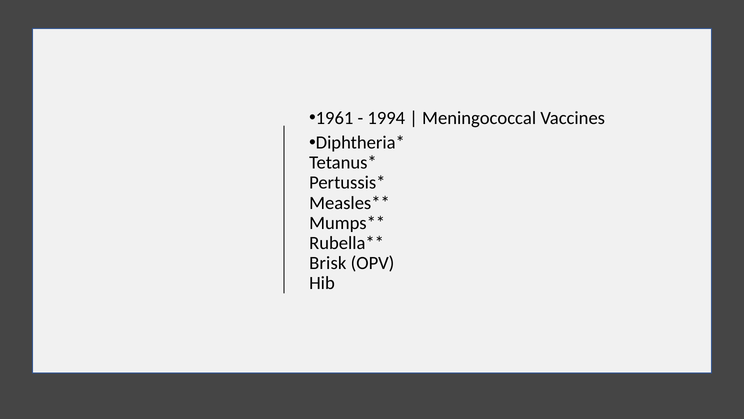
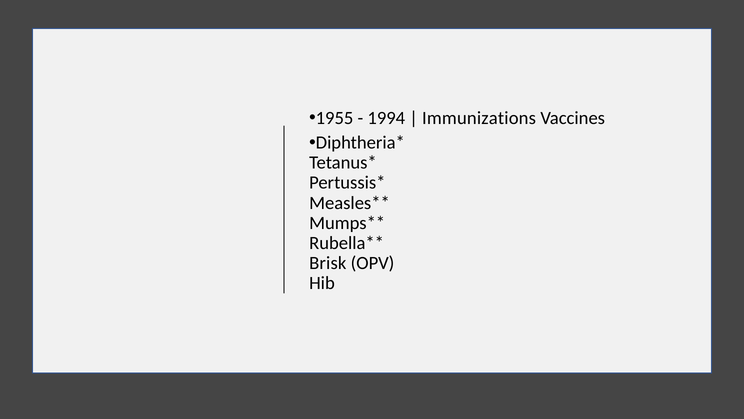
1961: 1961 -> 1955 (335, 118)
Meningococcal: Meningococcal -> Immunizations (479, 118)
